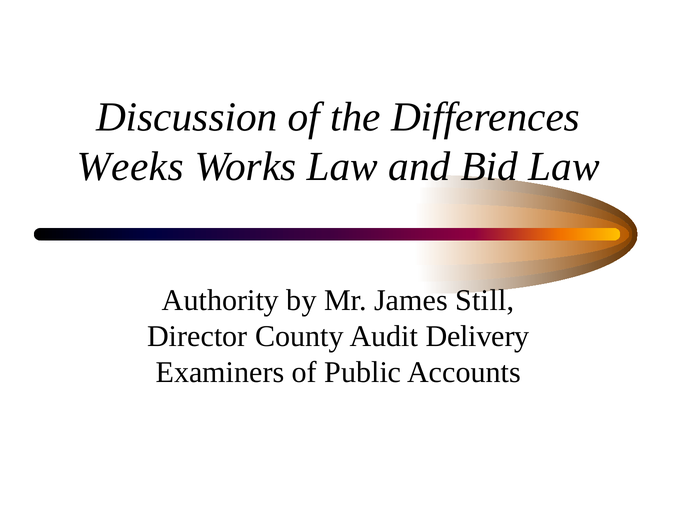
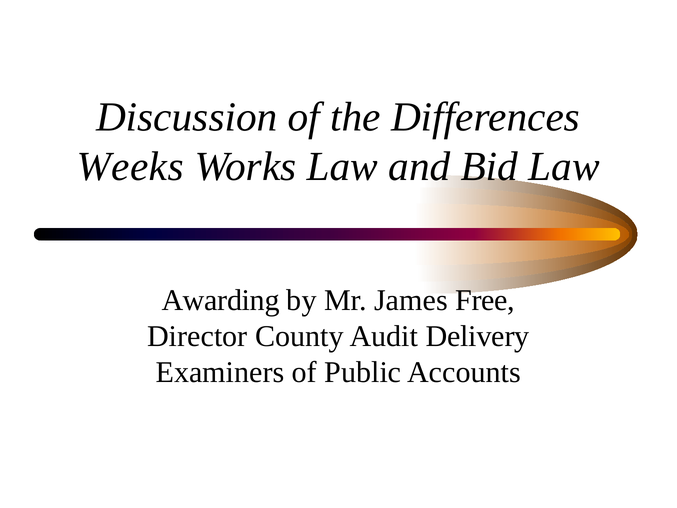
Authority: Authority -> Awarding (221, 300)
Still: Still -> Free (485, 300)
